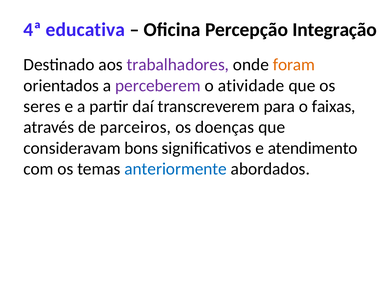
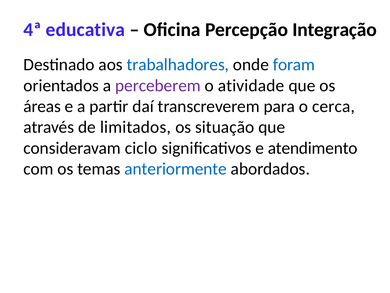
trabalhadores colour: purple -> blue (178, 65)
foram colour: orange -> blue (294, 65)
seres: seres -> áreas (42, 106)
faixas: faixas -> cerca (334, 106)
parceiros: parceiros -> limitados (135, 127)
doenças: doenças -> situação (225, 127)
bons: bons -> ciclo (141, 148)
